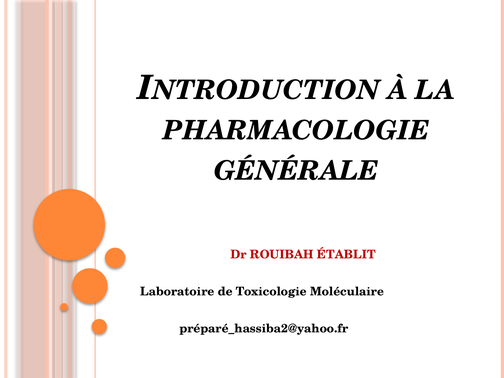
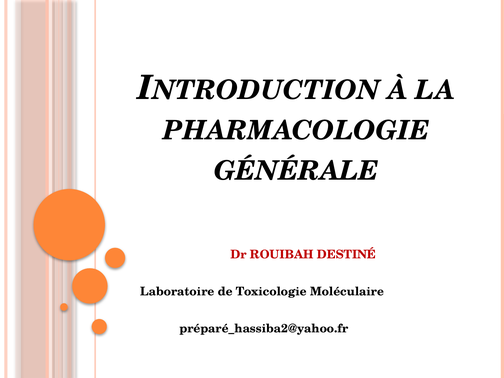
ÉTABLIT: ÉTABLIT -> DESTINÉ (347, 255)
